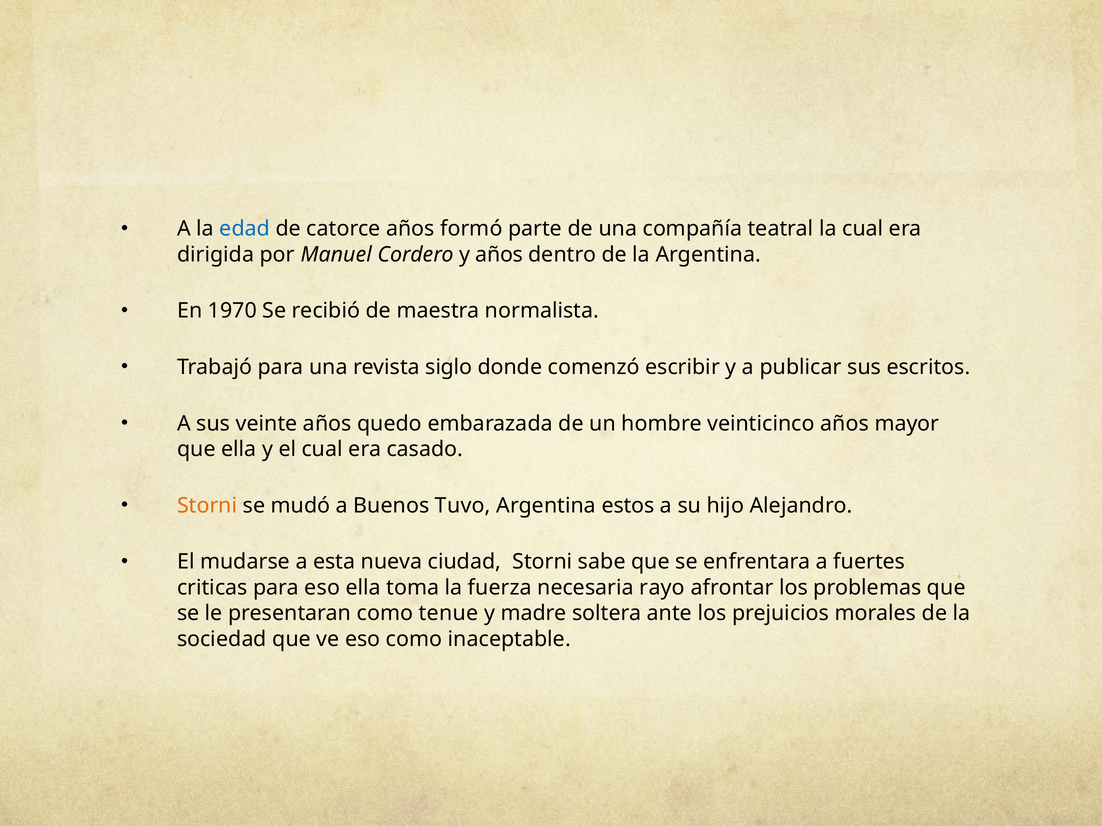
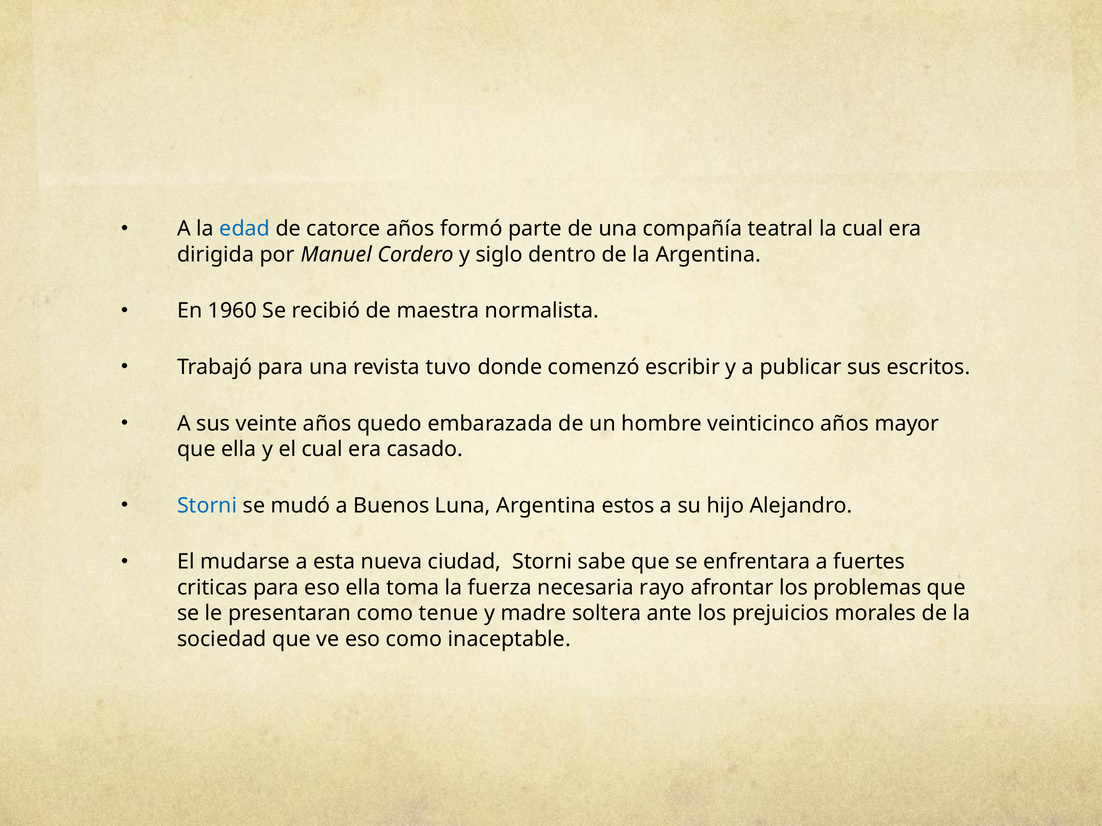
y años: años -> siglo (499, 255)
1970: 1970 -> 1960 (232, 311)
siglo: siglo -> tuvo (449, 367)
Storni colour: orange -> blue (207, 506)
Tuvo: Tuvo -> Luna (463, 506)
